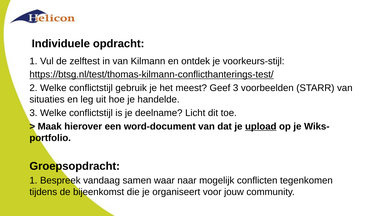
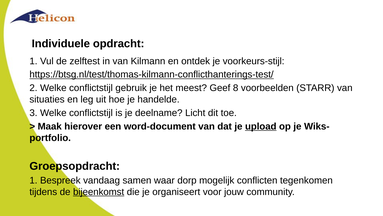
Geef 3: 3 -> 8 (236, 88)
naar: naar -> dorp (187, 180)
bijeenkomst underline: none -> present (99, 191)
